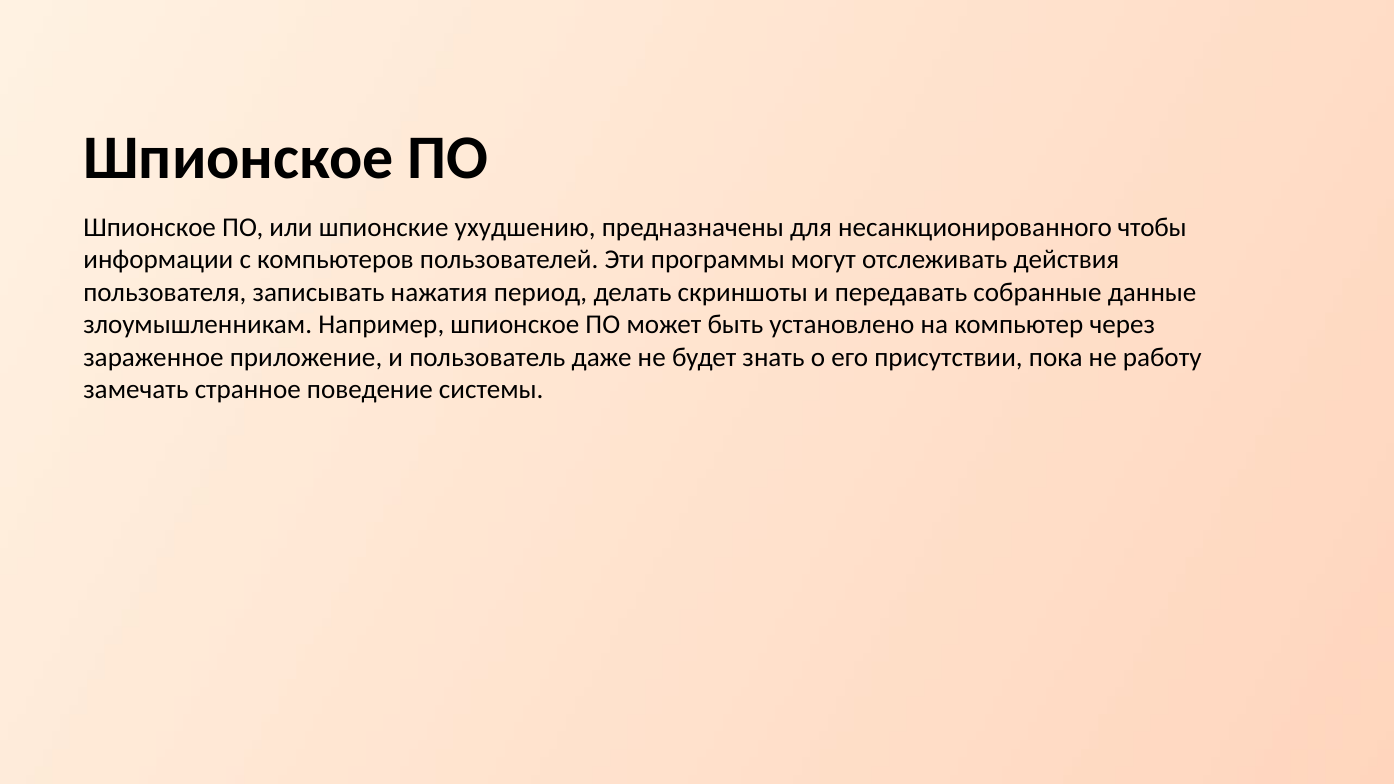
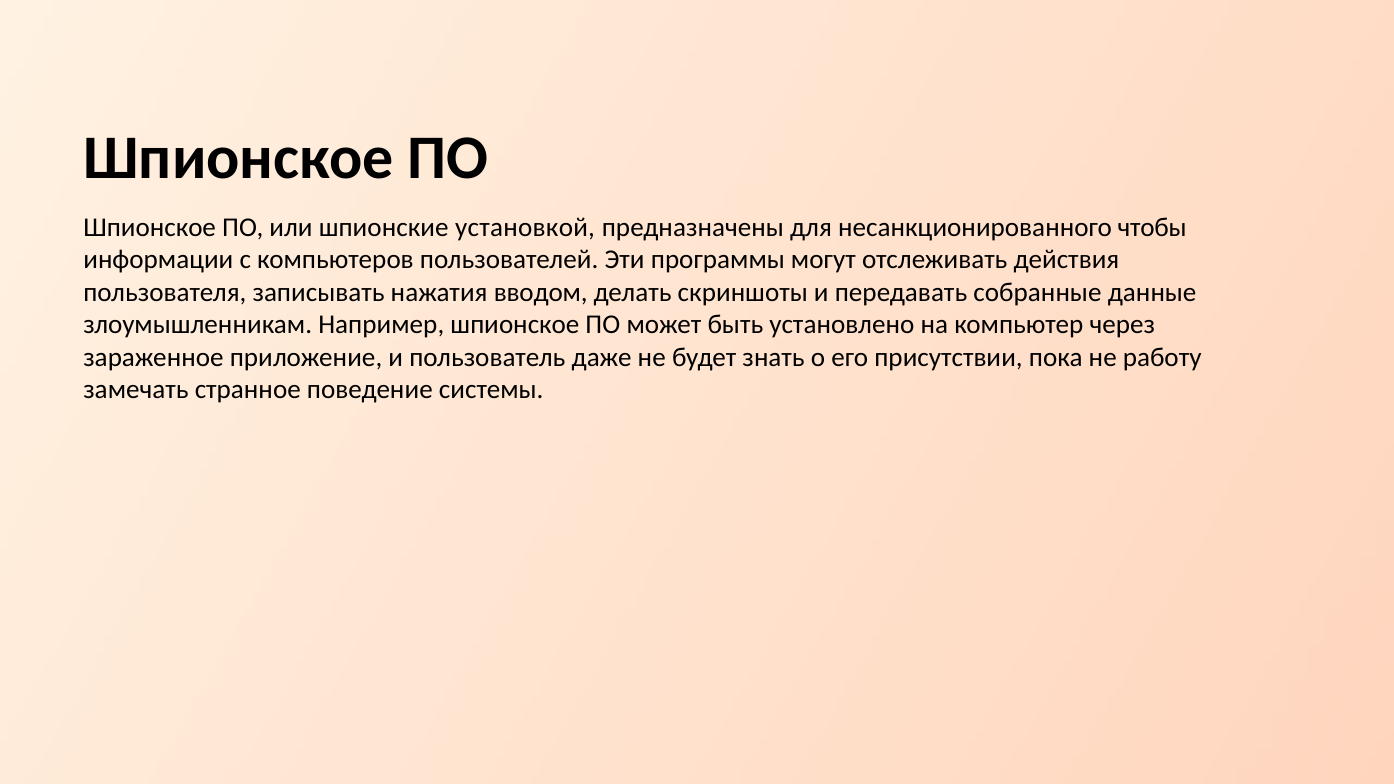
ухудшению: ухудшению -> установкой (525, 227)
период: период -> вводом (541, 292)
